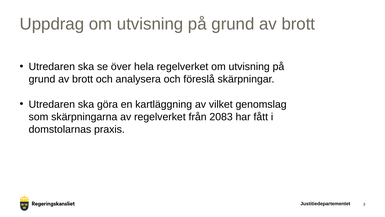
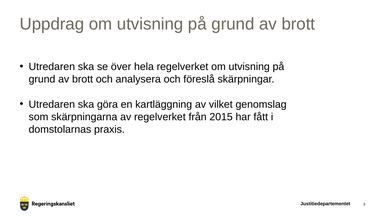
2083: 2083 -> 2015 (221, 117)
